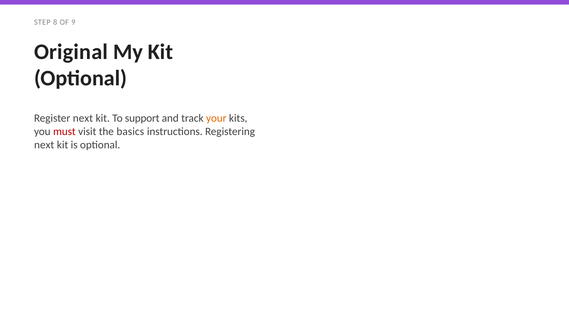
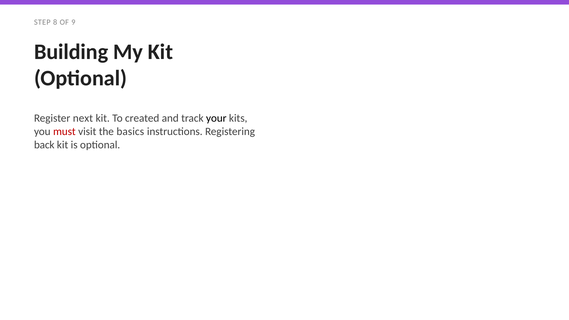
Original: Original -> Building (71, 52)
support: support -> created (142, 118)
your colour: orange -> black (216, 118)
next: next -> back (44, 145)
